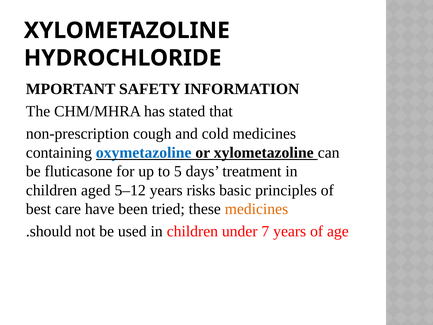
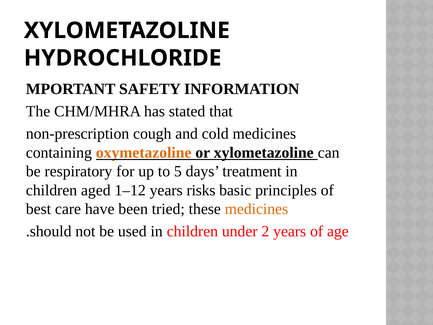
oxymetazoline colour: blue -> orange (144, 152)
fluticasone: fluticasone -> respiratory (78, 171)
5–12: 5–12 -> 1–12 (130, 190)
7: 7 -> 2 (265, 231)
